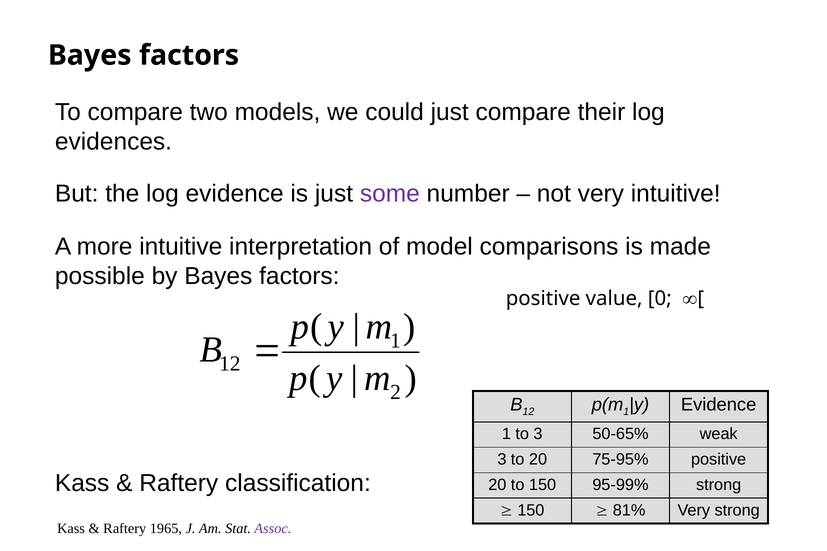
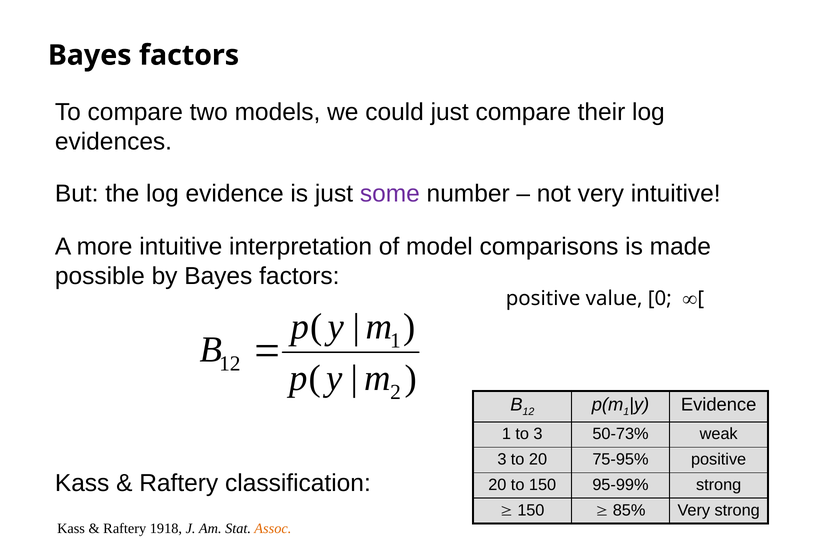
50-65%: 50-65% -> 50-73% (620, 434)
81%: 81% -> 85% (629, 511)
1965: 1965 -> 1918 (166, 529)
Assoc colour: purple -> orange (273, 529)
